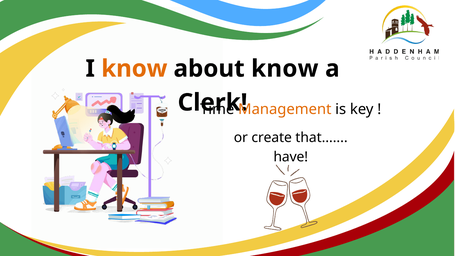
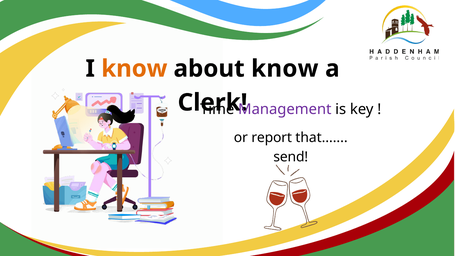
Management colour: orange -> purple (285, 109)
create: create -> report (272, 138)
have: have -> send (291, 157)
